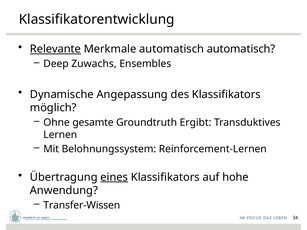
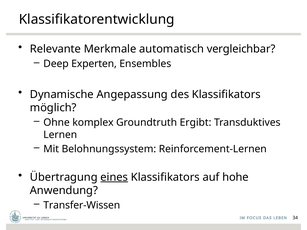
Relevante underline: present -> none (55, 49)
automatisch automatisch: automatisch -> vergleichbar (241, 49)
Zuwachs: Zuwachs -> Experten (94, 64)
gesamte: gesamte -> komplex (93, 123)
